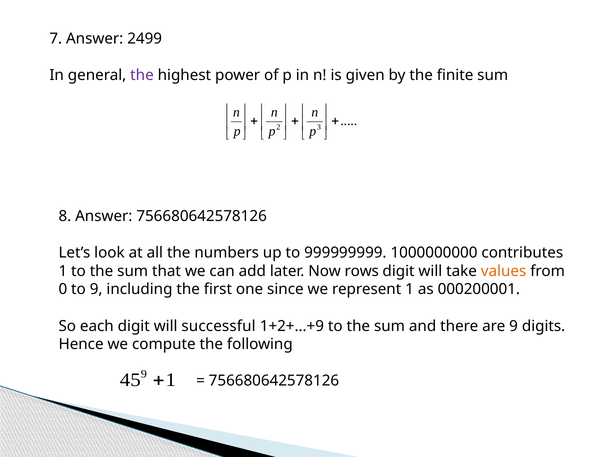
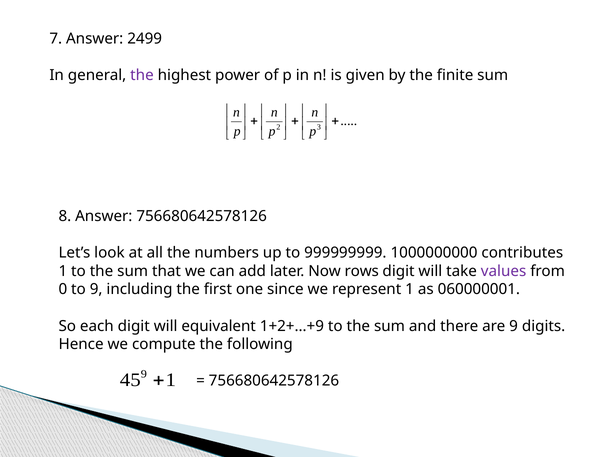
values colour: orange -> purple (504, 271)
000200001: 000200001 -> 060000001 (479, 289)
successful: successful -> equivalent (219, 326)
